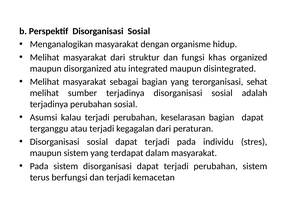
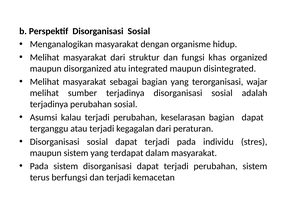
sehat: sehat -> wajar (257, 82)
